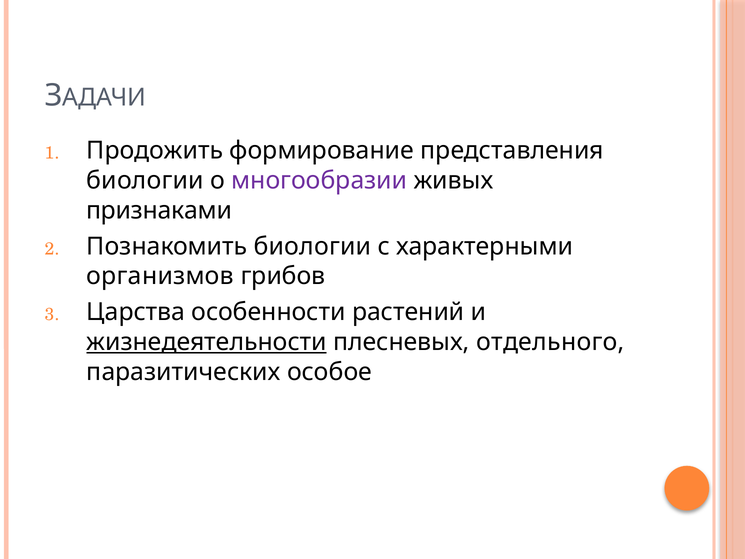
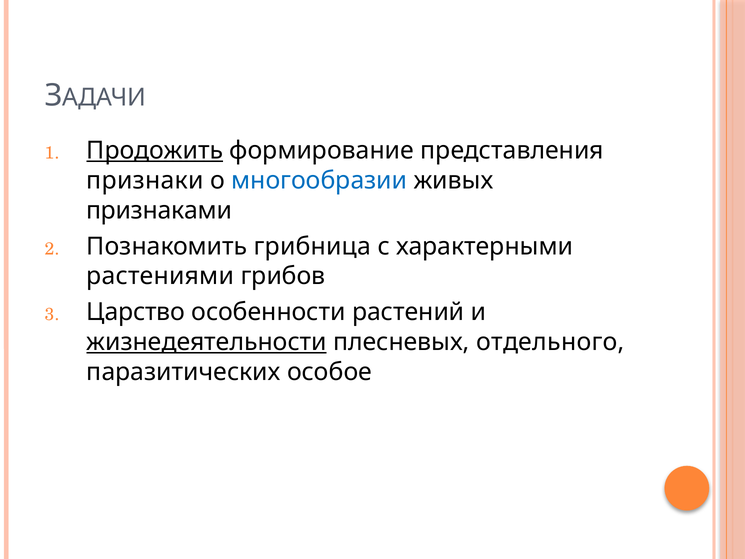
Продожить underline: none -> present (155, 151)
биологии: биологии -> признаки (145, 180)
многообразии colour: purple -> blue (319, 180)
Познакомить биологии: биологии -> грибница (312, 246)
организмов: организмов -> растениями (160, 276)
Царства: Царства -> Царство (136, 312)
